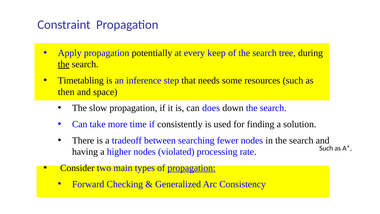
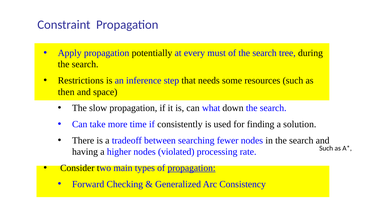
keep: keep -> must (217, 53)
the underline: present -> none (64, 64)
Timetabling: Timetabling -> Restrictions (81, 80)
does: does -> what (211, 108)
